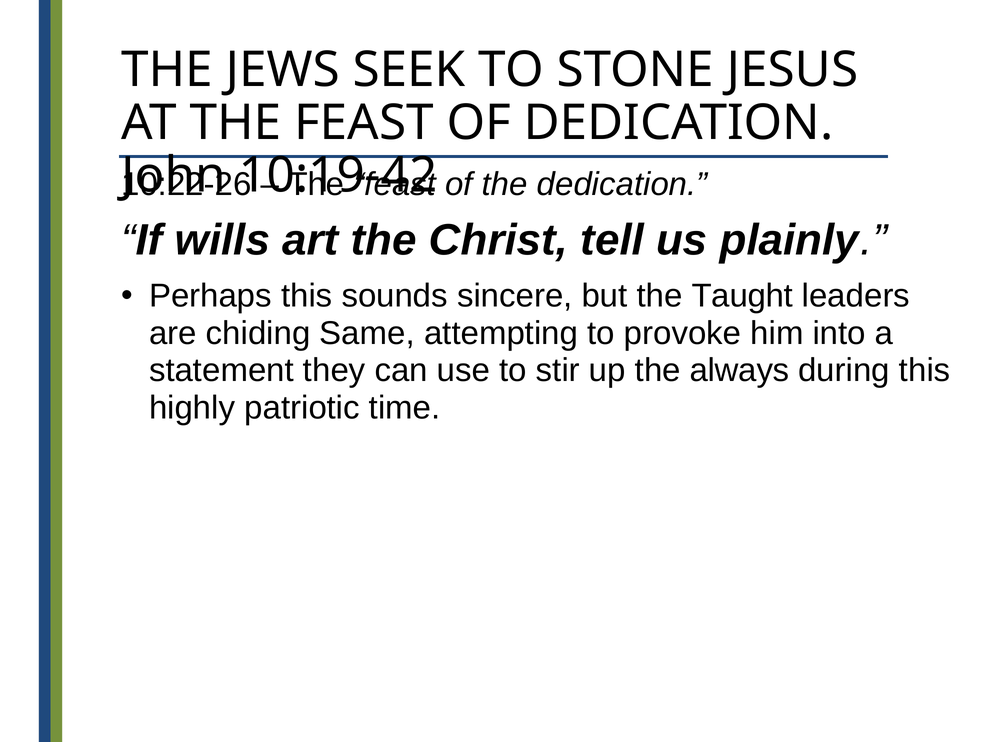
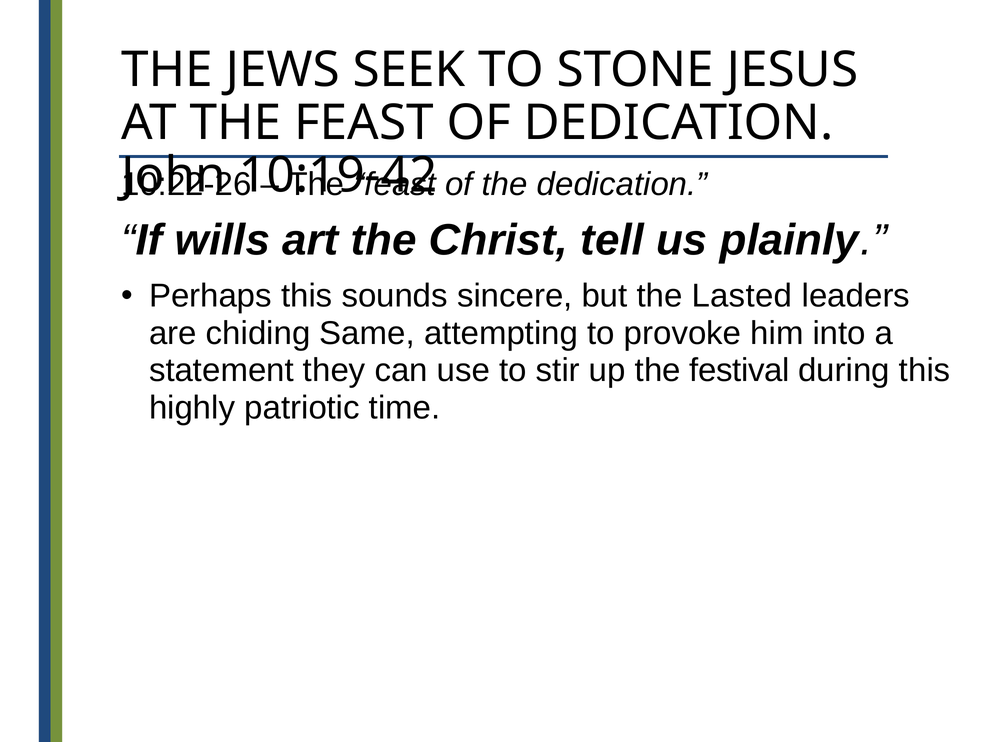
Taught: Taught -> Lasted (742, 296)
always: always -> festival (740, 371)
